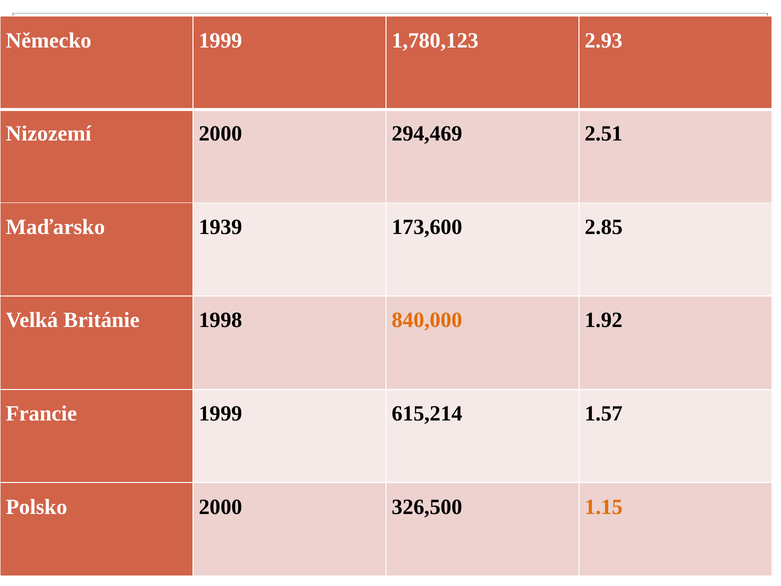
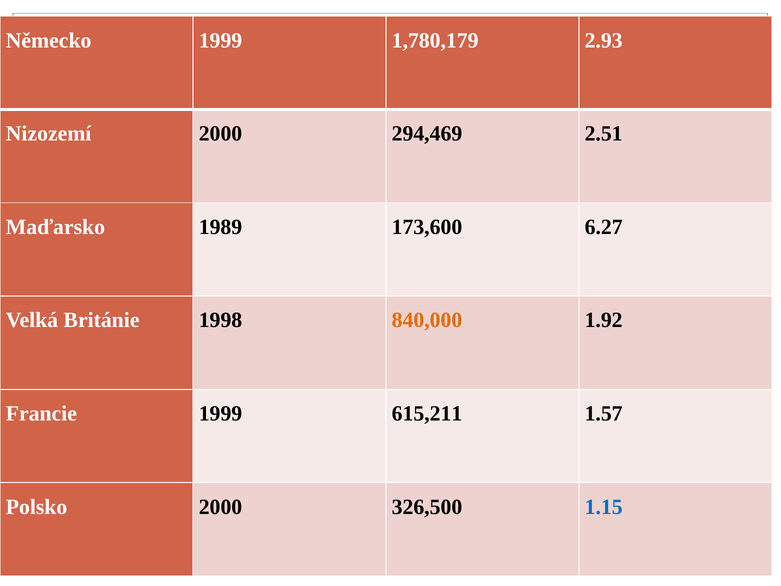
1,780,123: 1,780,123 -> 1,780,179 (435, 40)
1939: 1939 -> 1989 (220, 227)
2.85: 2.85 -> 6.27 (604, 227)
615,214: 615,214 -> 615,211 (427, 413)
1.15 colour: orange -> blue (604, 507)
